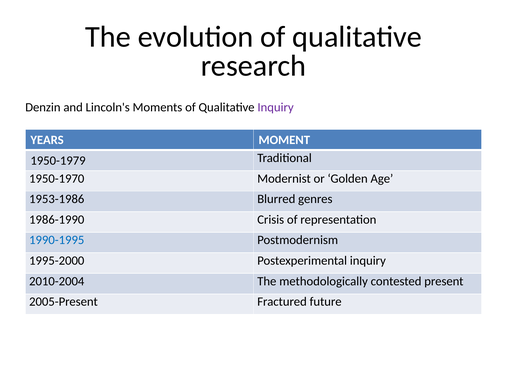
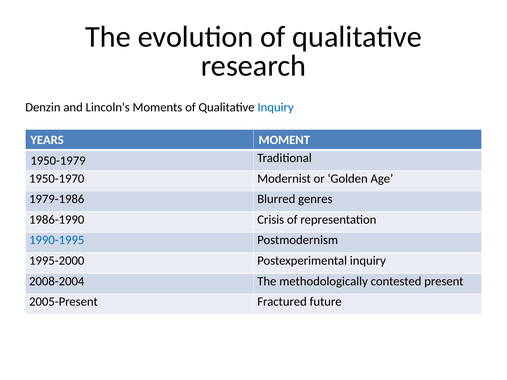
Inquiry colour: purple -> blue (276, 107)
1953-1986: 1953-1986 -> 1979-1986 (57, 199)
2010-2004: 2010-2004 -> 2008-2004 (57, 281)
